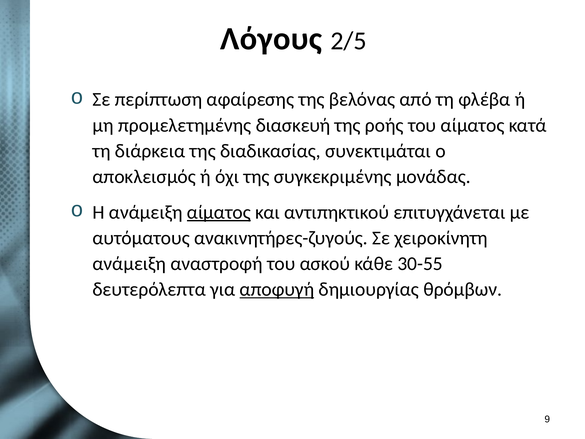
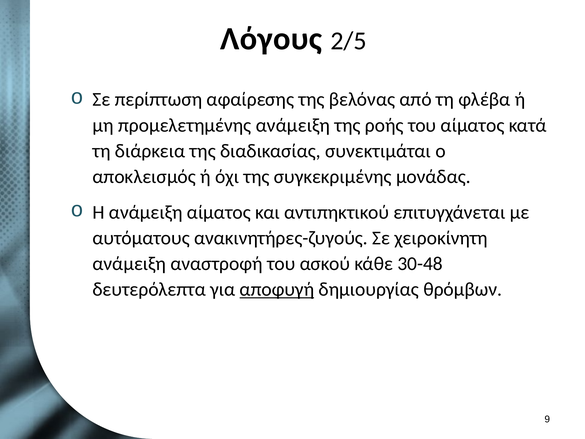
προμελετημένης διασκευή: διασκευή -> ανάμειξη (293, 125)
αίματος underline: present -> none (219, 212)
30-55: 30-55 -> 30-48 (420, 264)
